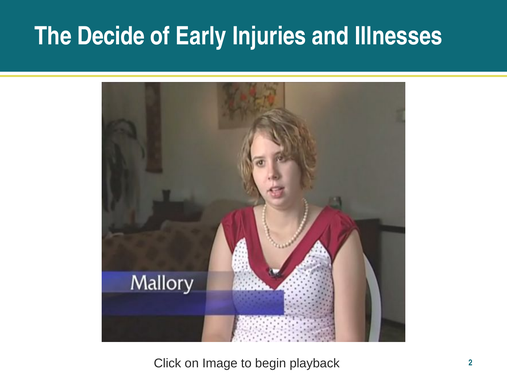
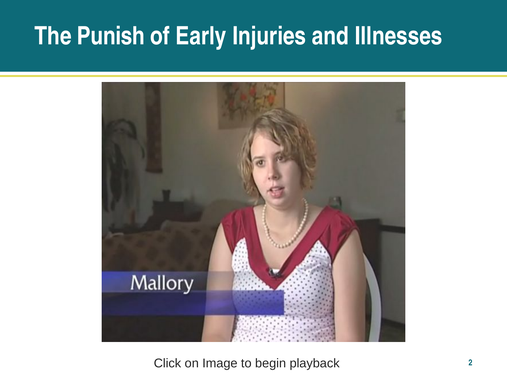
Decide: Decide -> Punish (111, 36)
